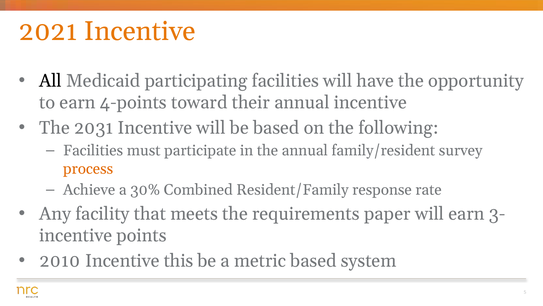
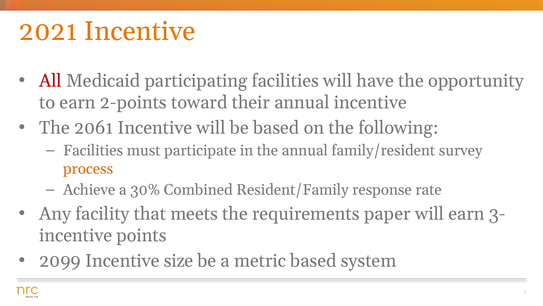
All colour: black -> red (51, 81)
4-points: 4-points -> 2-points (133, 102)
2031: 2031 -> 2061 (94, 128)
2010: 2010 -> 2099 (60, 260)
this: this -> size (179, 260)
